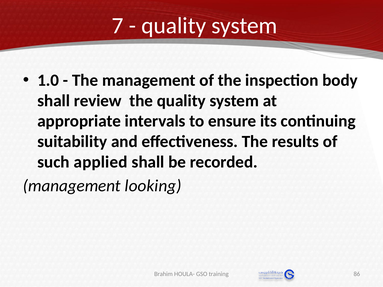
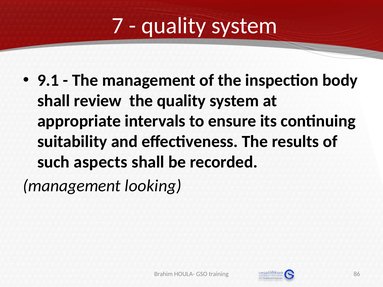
1.0: 1.0 -> 9.1 (48, 80)
applied: applied -> aspects (101, 162)
